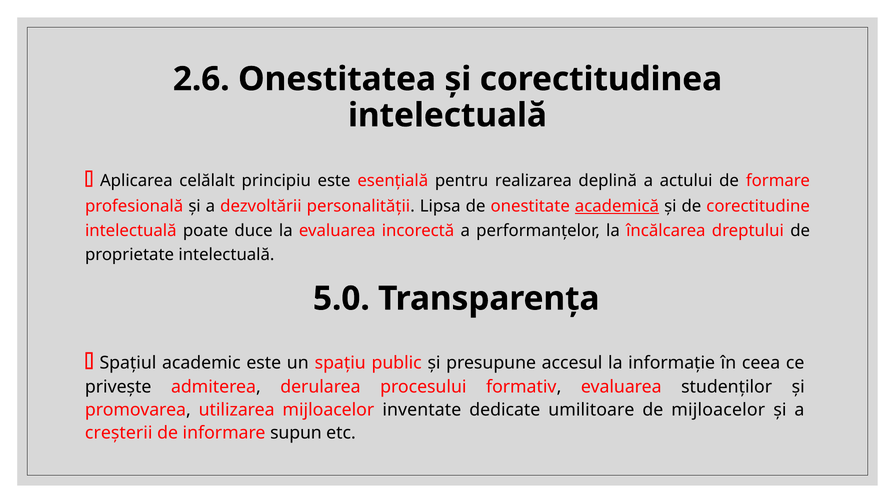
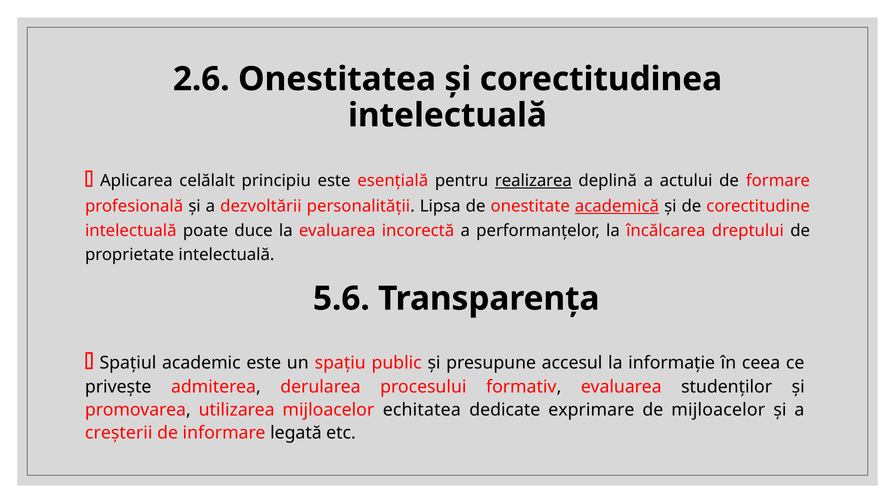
realizarea underline: none -> present (533, 181)
5.0: 5.0 -> 5.6 (341, 299)
inventate: inventate -> echitatea (422, 410)
umilitoare: umilitoare -> exprimare (591, 410)
supun: supun -> legată (296, 433)
